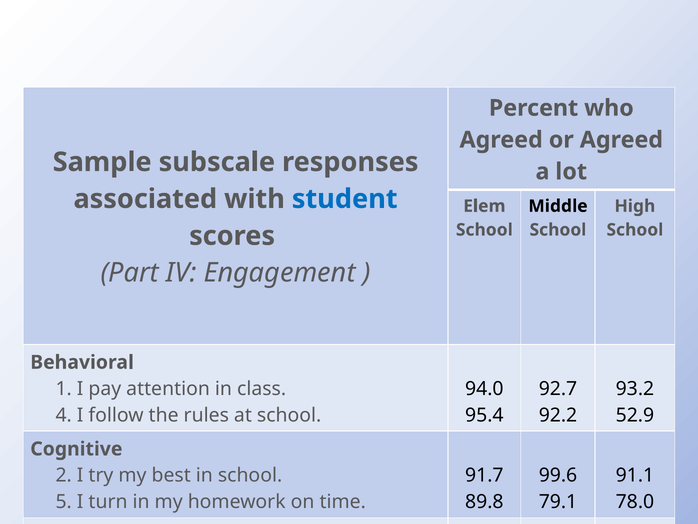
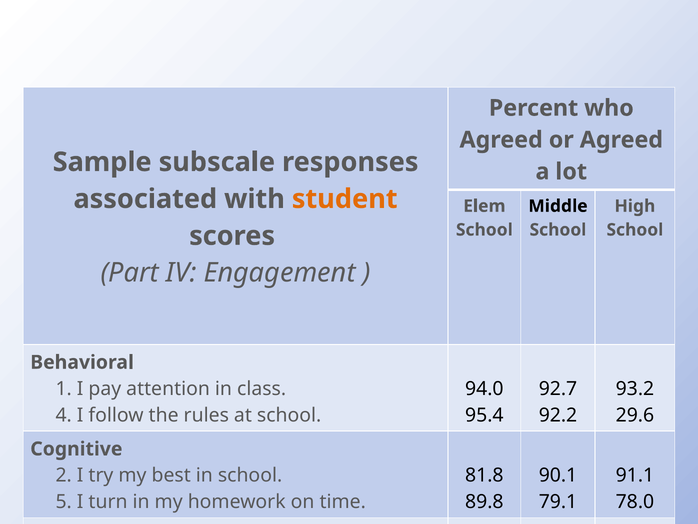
student colour: blue -> orange (345, 199)
52.9: 52.9 -> 29.6 (635, 415)
91.7: 91.7 -> 81.8 (484, 475)
99.6: 99.6 -> 90.1 (558, 475)
